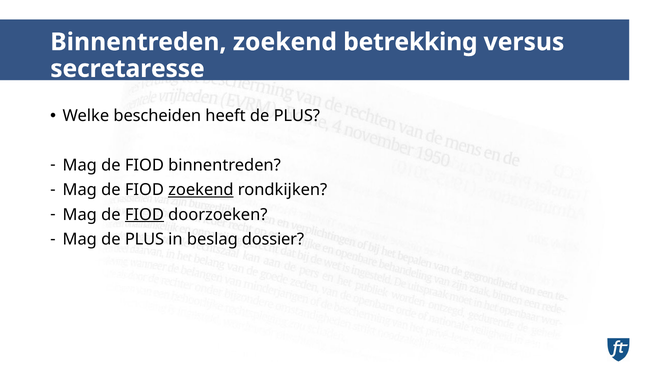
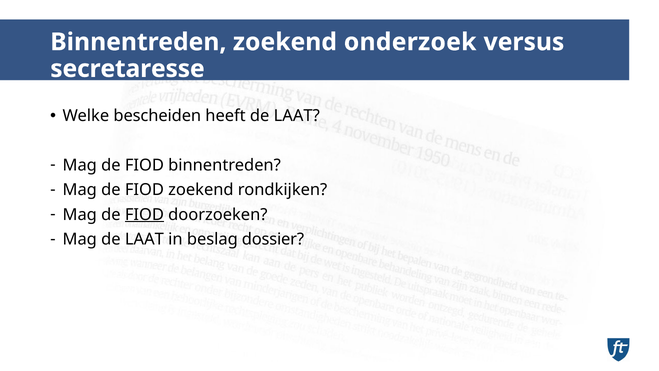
betrekking: betrekking -> onderzoek (410, 42)
heeft de PLUS: PLUS -> LAAT (297, 116)
zoekend underline: present -> none (201, 190)
Mag de PLUS: PLUS -> LAAT (144, 239)
